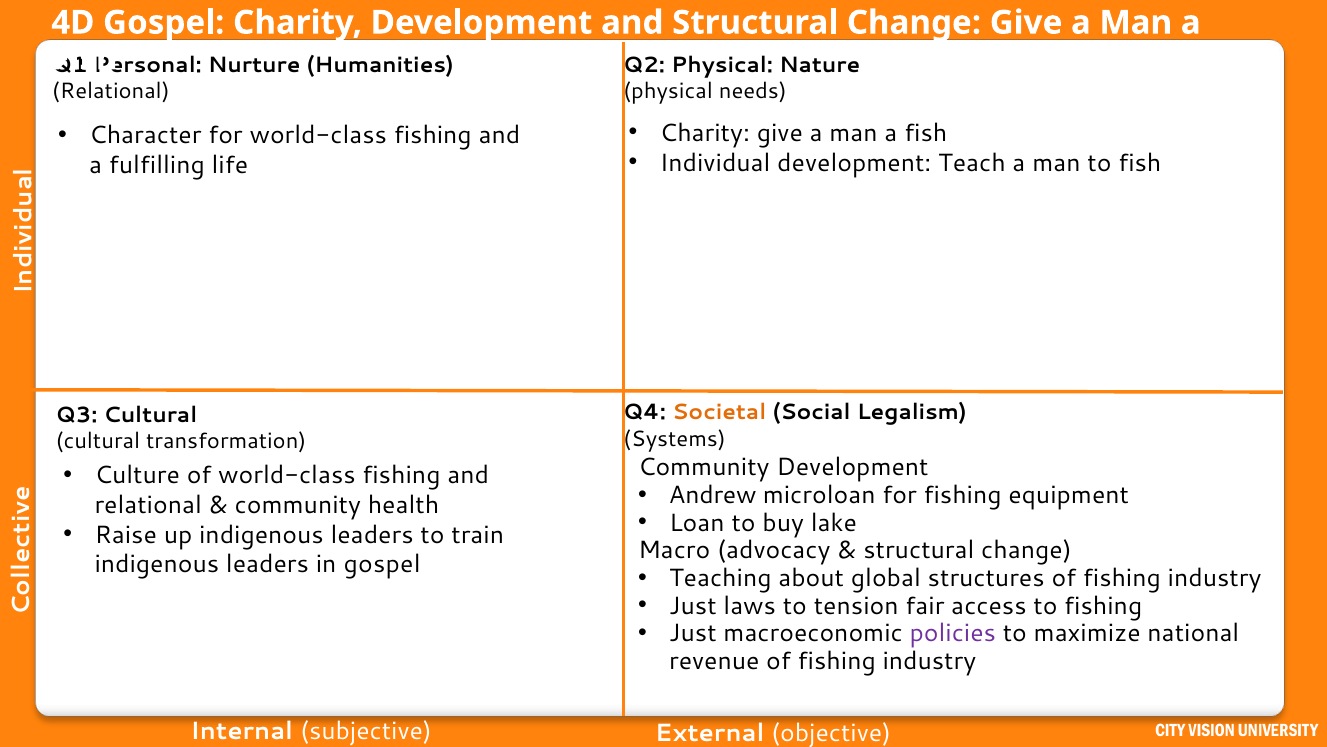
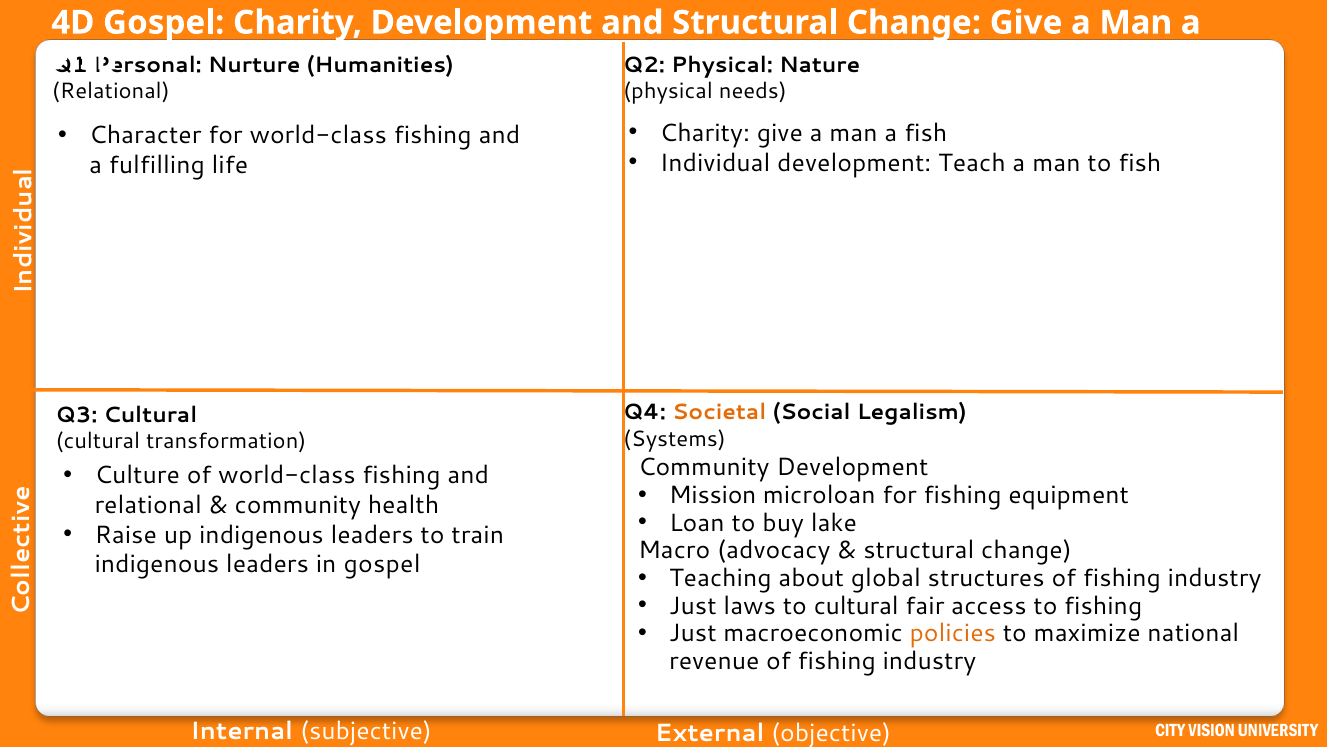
Andrew: Andrew -> Mission (713, 495)
to tension: tension -> cultural (856, 605)
policies colour: purple -> orange (953, 633)
